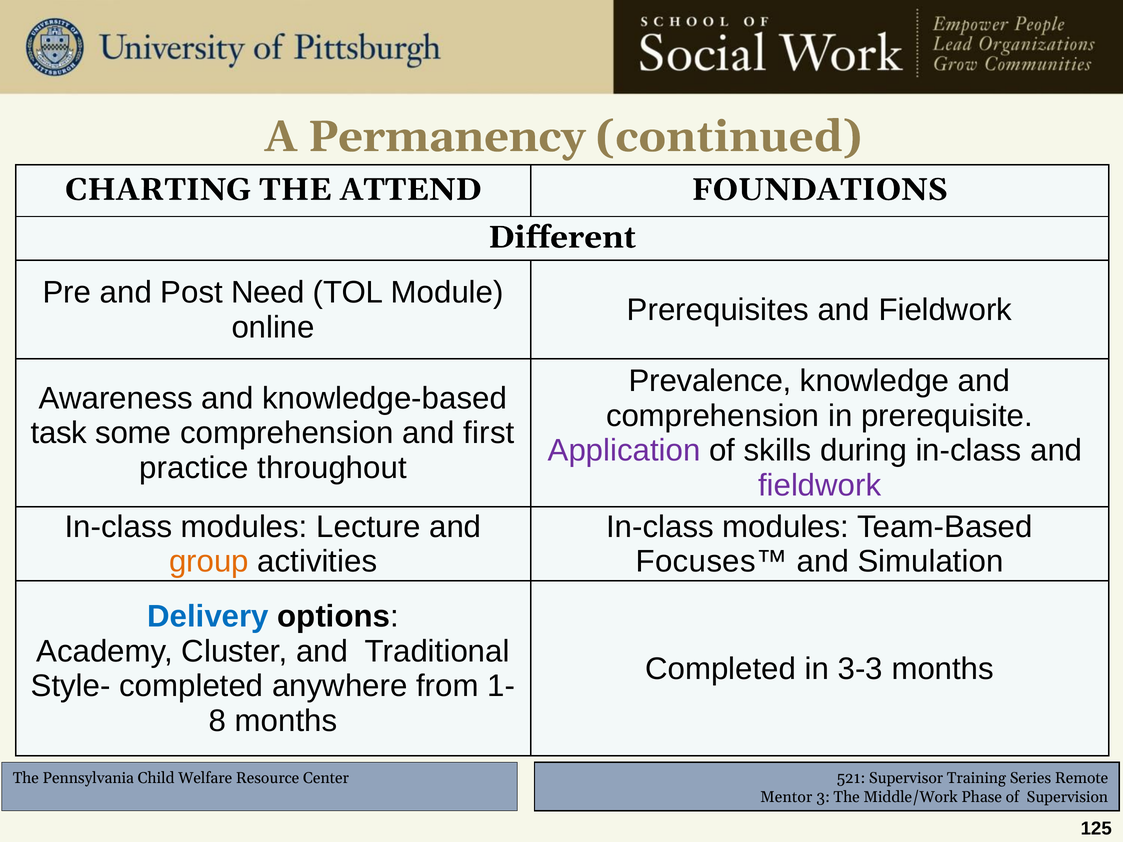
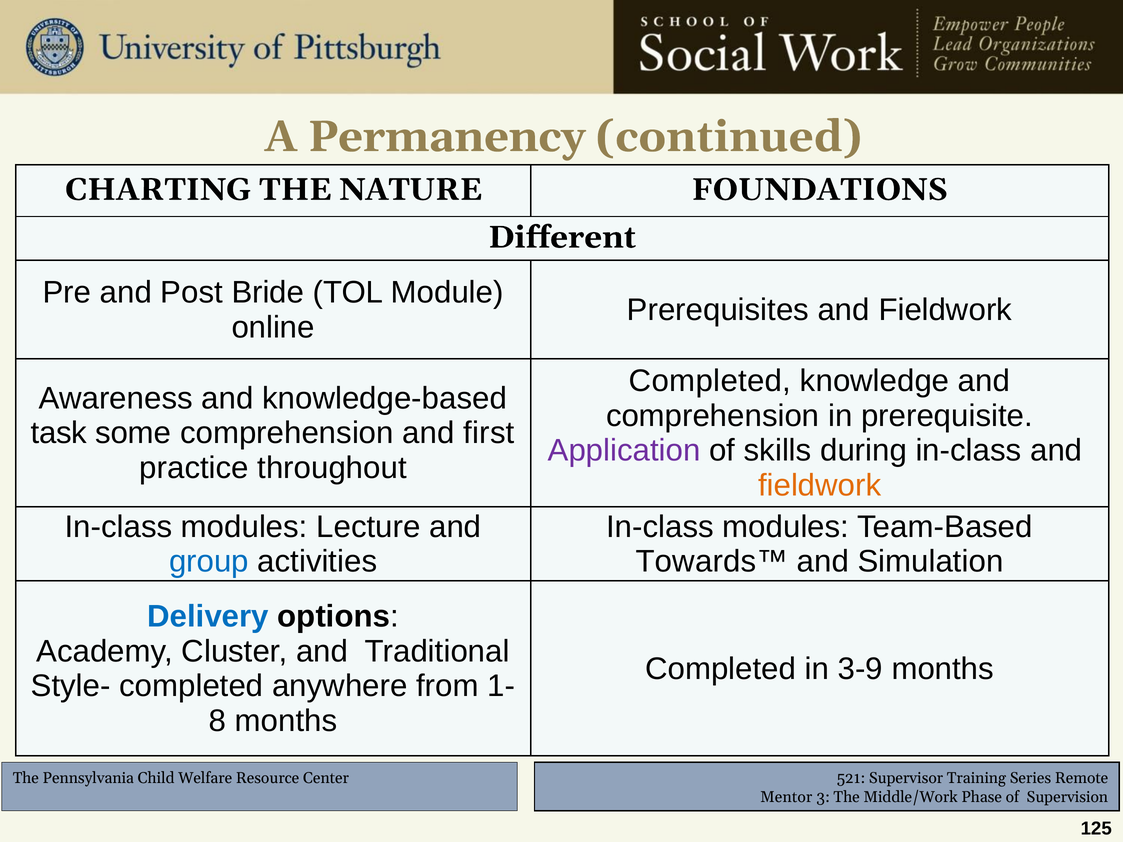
ATTEND: ATTEND -> NATURE (411, 190)
Need: Need -> Bride (268, 293)
Prevalence: Prevalence -> Completed (710, 381)
fieldwork colour: purple -> orange (820, 486)
group colour: orange -> blue (209, 562)
Focuses™: Focuses™ -> Towards™ (712, 562)
3-3: 3-3 -> 3-9 (860, 669)
